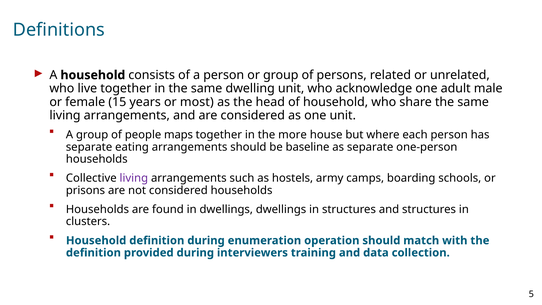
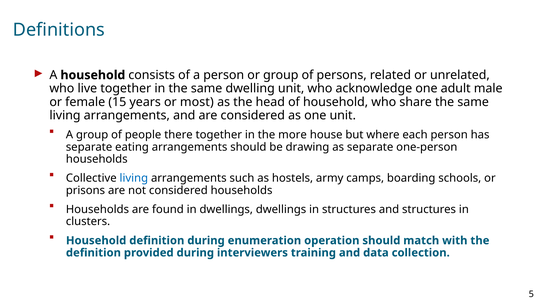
maps: maps -> there (178, 135)
baseline: baseline -> drawing (307, 147)
living colour: purple -> blue (134, 178)
